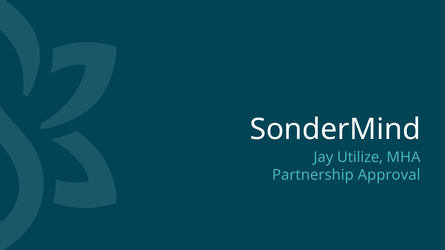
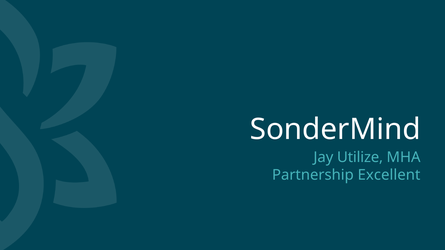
Approval: Approval -> Excellent (389, 175)
